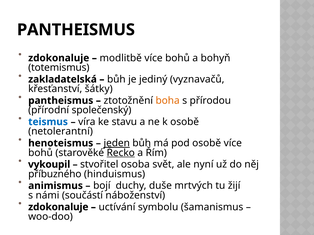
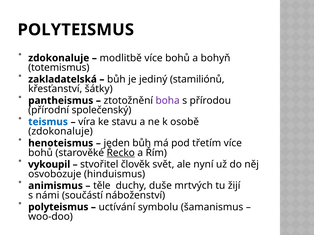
PANTHEISMUS: PANTHEISMUS -> POLYTEISMUS (76, 30)
vyznavačů: vyznavačů -> stamiliónů (197, 79)
boha colour: orange -> purple (168, 101)
netolerantní: netolerantní -> zdokonaluje (60, 132)
jeden underline: present -> none (117, 143)
pod osobě: osobě -> třetím (207, 143)
osoba: osoba -> člověk (135, 165)
příbuzného: příbuzného -> osvobozuje (55, 174)
bojí: bojí -> těle (102, 186)
zdokonaluje: zdokonaluje -> polyteismus (58, 207)
